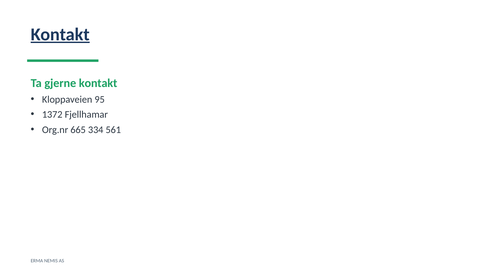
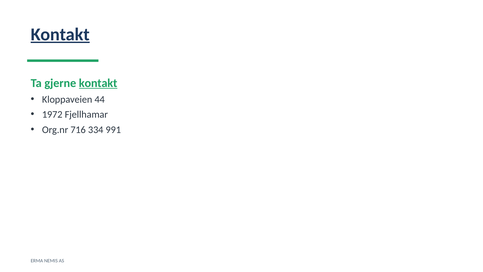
kontakt underline: none -> present (98, 83)
95: 95 -> 44 (100, 99)
1372: 1372 -> 1972 (52, 114)
665: 665 -> 716 (78, 130)
561: 561 -> 991 (113, 130)
